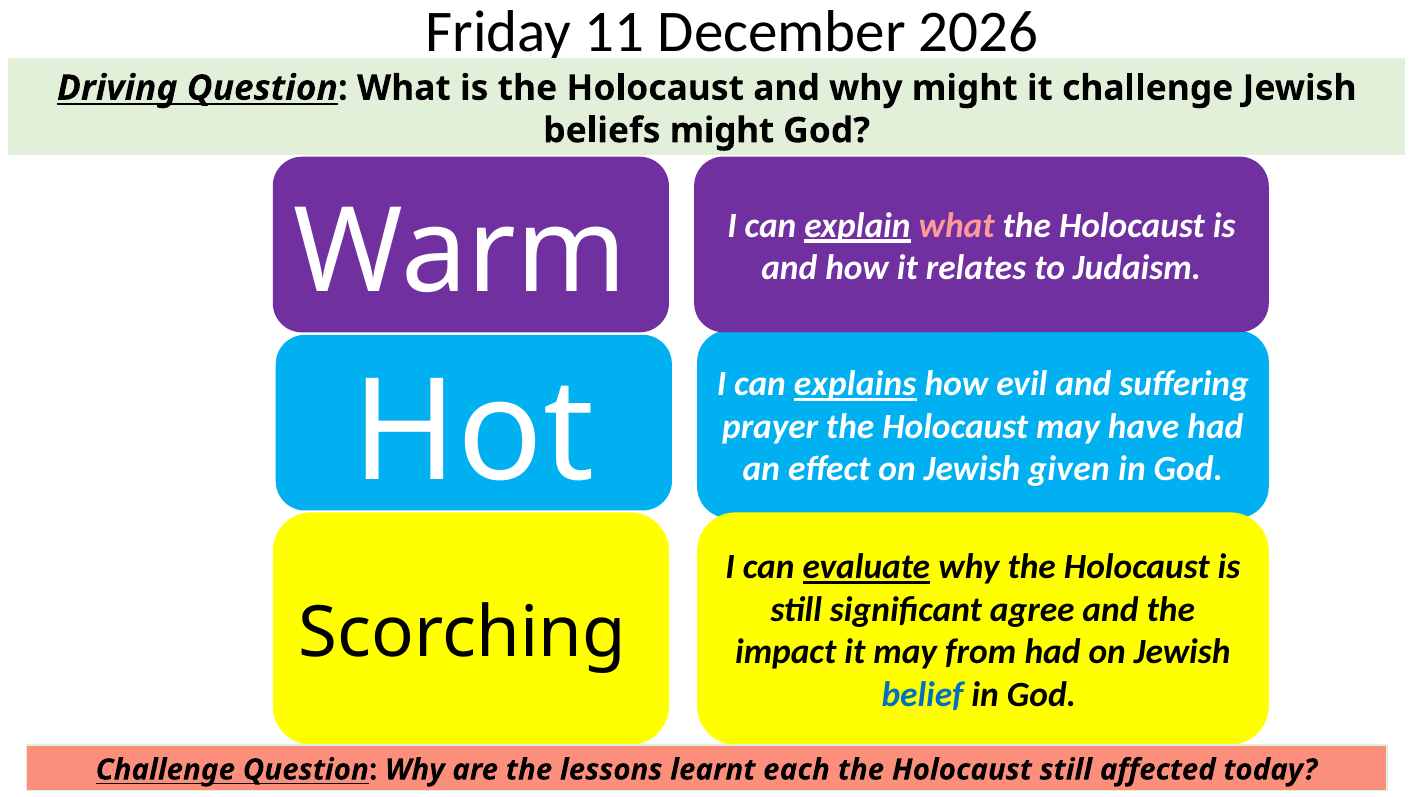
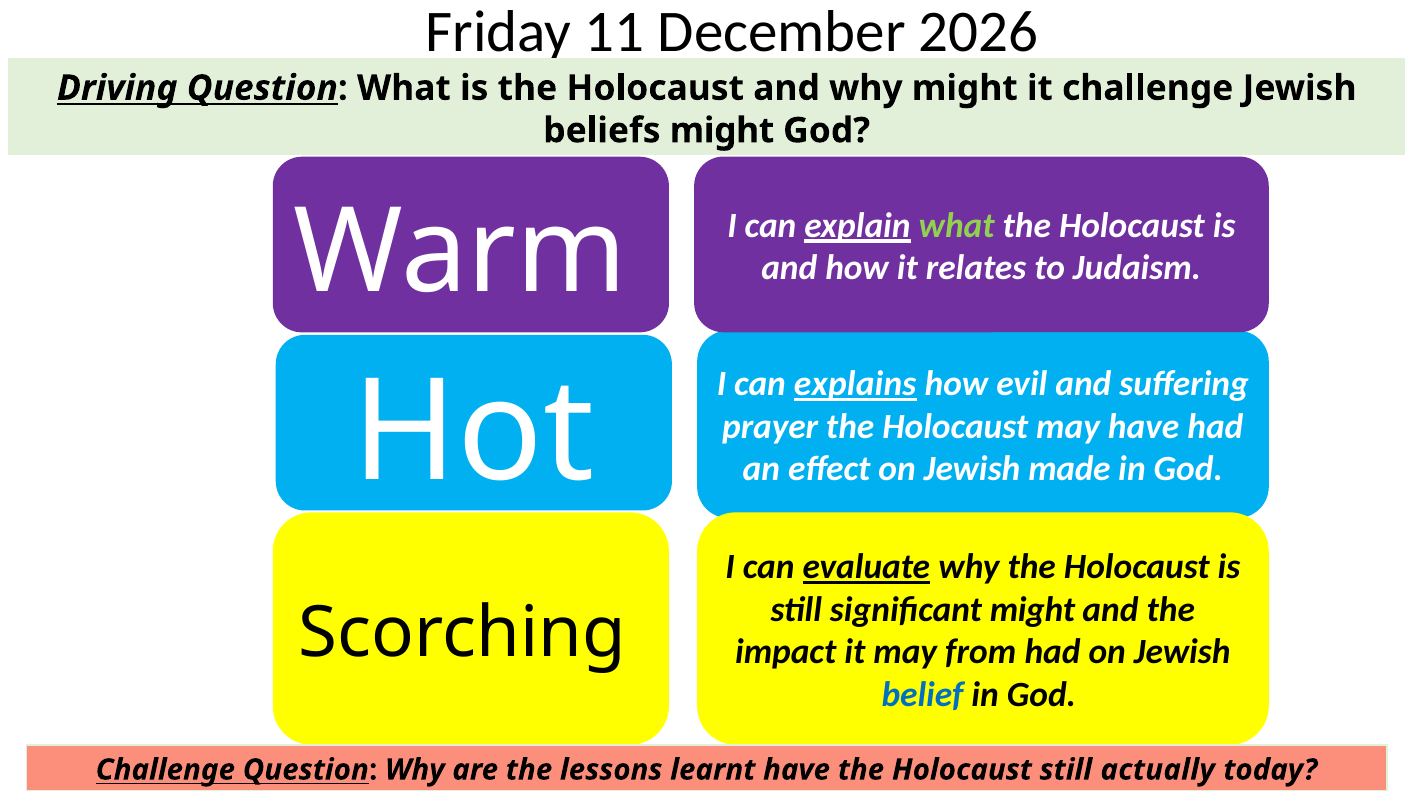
what colour: pink -> light green (957, 226)
given: given -> made (1069, 469)
significant agree: agree -> might (1032, 610)
learnt each: each -> have (797, 770)
affected: affected -> actually (1158, 770)
